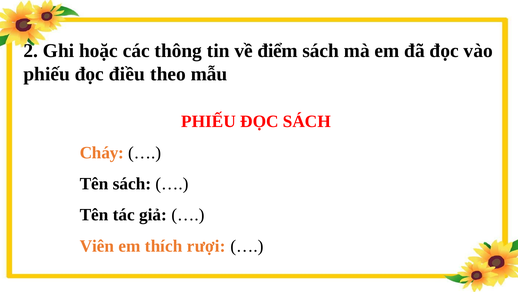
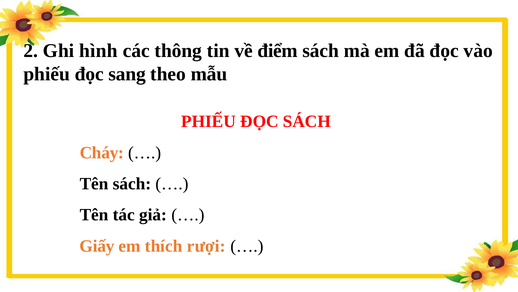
hoặc: hoặc -> hình (98, 51)
điều: điều -> sang (127, 74)
Viên: Viên -> Giấy (97, 246)
